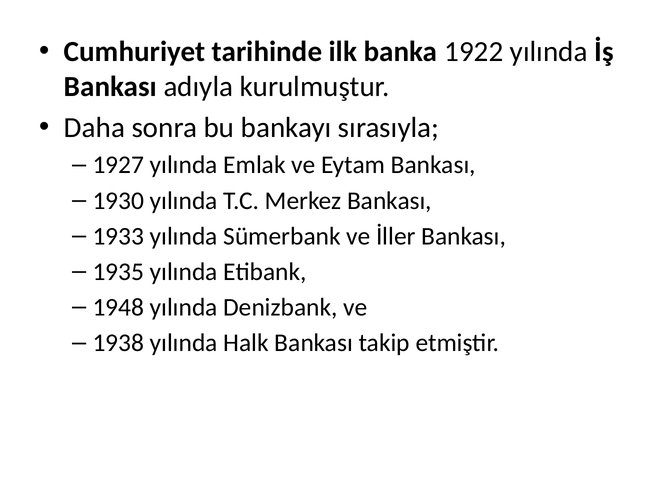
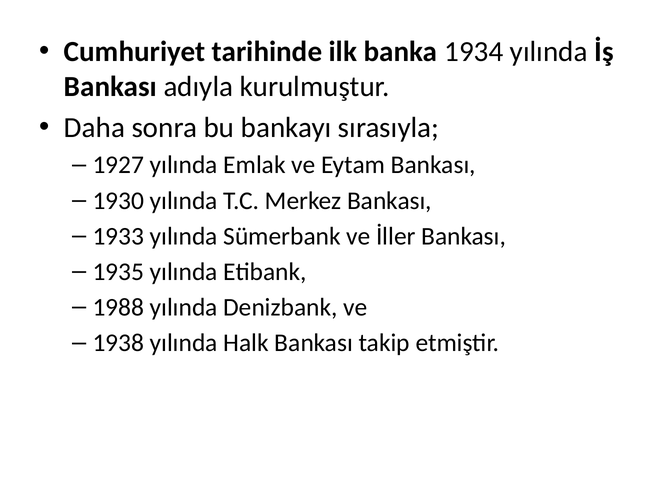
1922: 1922 -> 1934 (474, 52)
1948: 1948 -> 1988 (118, 308)
